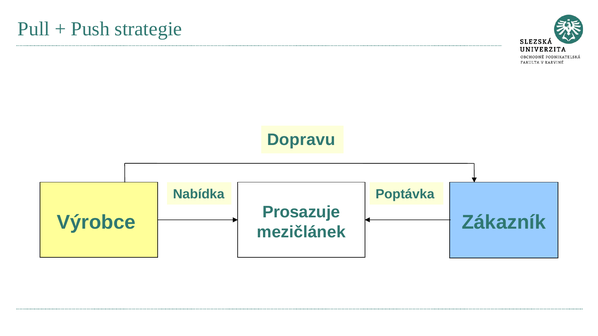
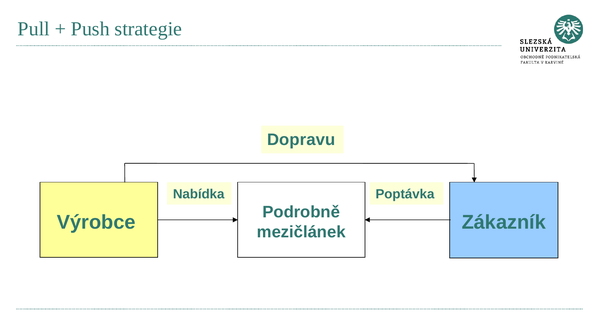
Prosazuje: Prosazuje -> Podrobně (301, 212)
